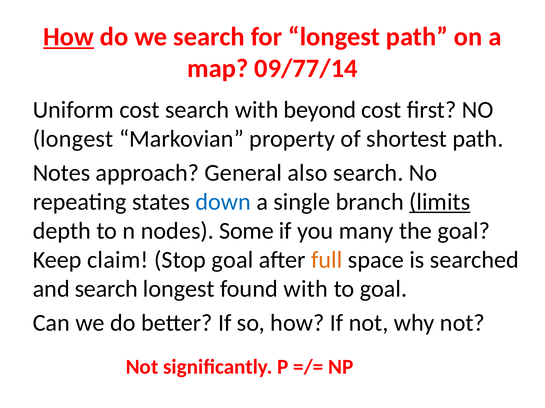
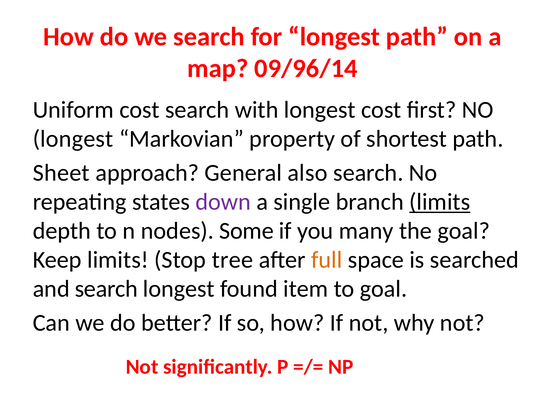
How underline: present -> none (69, 37)
09/77/14: 09/77/14 -> 09/96/14 (306, 69)
with beyond: beyond -> longest (320, 110)
Notes: Notes -> Sheet (61, 173)
down colour: blue -> purple (223, 202)
Keep claim: claim -> limits (118, 260)
Stop goal: goal -> tree (232, 260)
found with: with -> item (306, 290)
